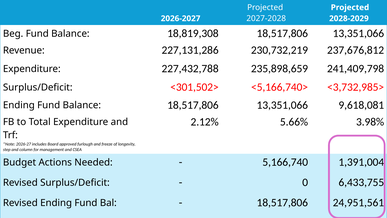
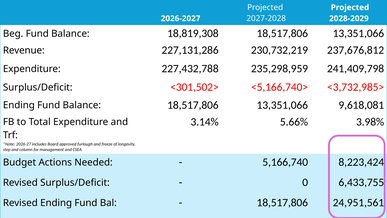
235,898,659: 235,898,659 -> 235,298,959 (279, 69)
2.12%: 2.12% -> 3.14% (205, 122)
1,391,004: 1,391,004 -> 8,223,424 (361, 162)
